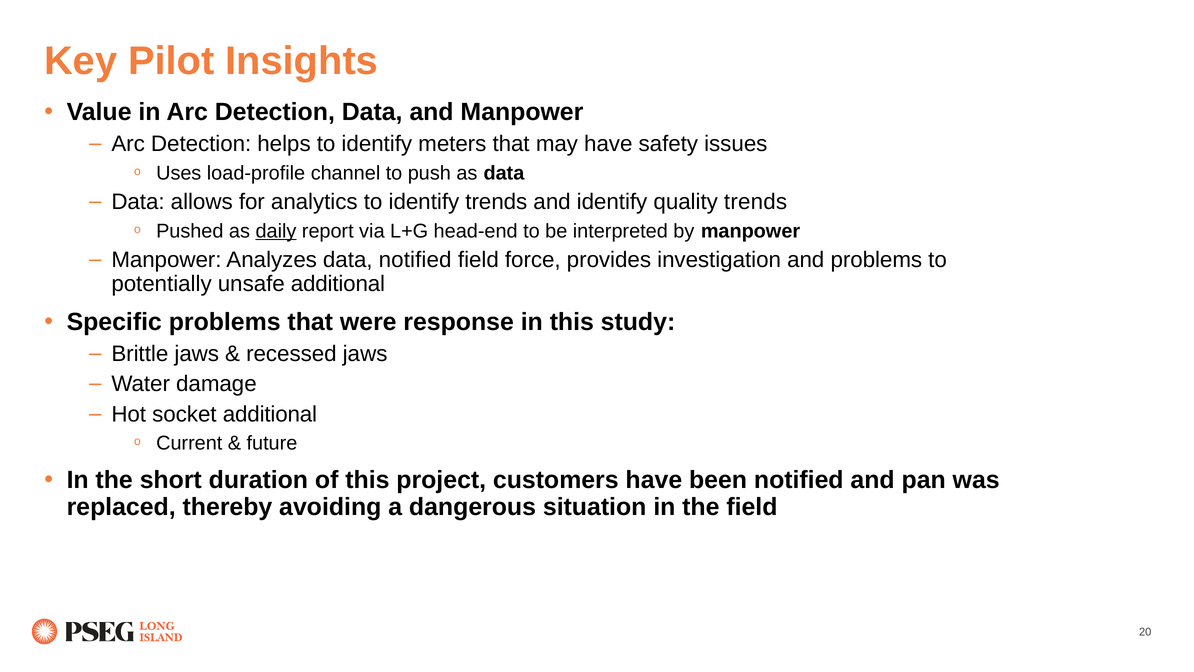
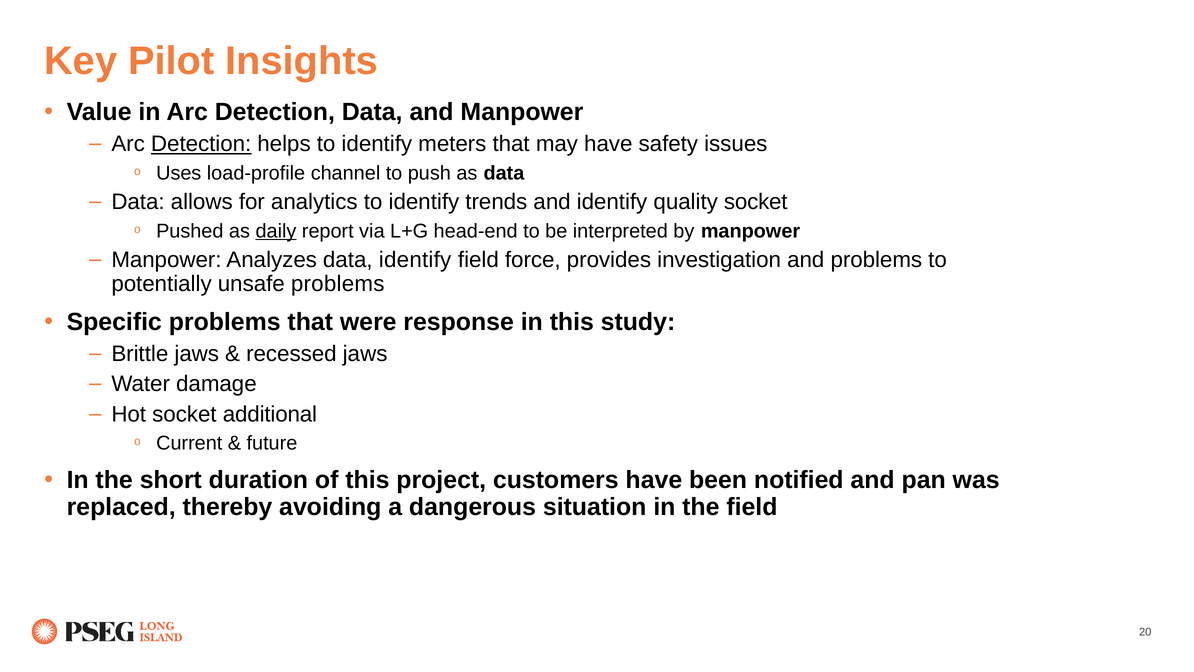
Detection underline: none -> present (201, 144)
quality trends: trends -> socket (756, 202)
data notified: notified -> identify (415, 260)
unsafe additional: additional -> problems (338, 284)
